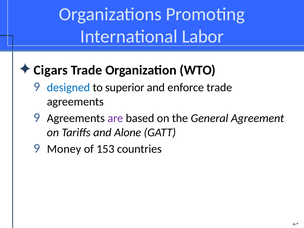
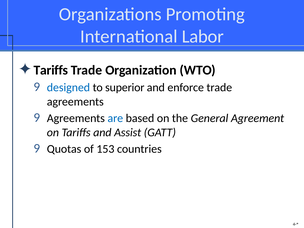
Cigars: Cigars -> Tariffs (51, 70)
are colour: purple -> blue (115, 118)
Alone: Alone -> Assist (128, 133)
Money: Money -> Quotas (64, 149)
